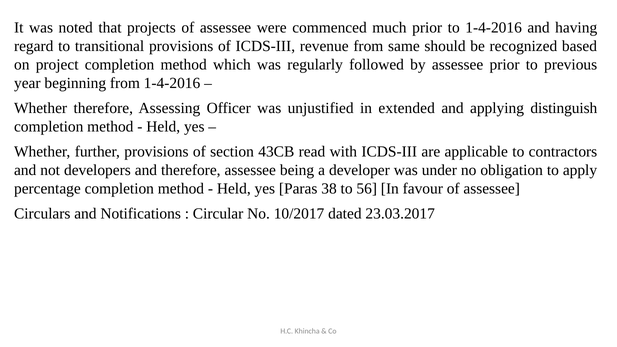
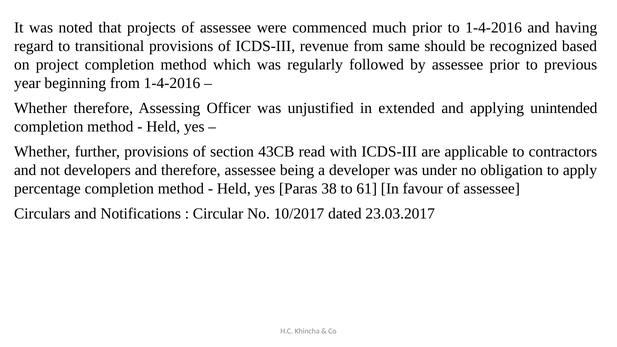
distinguish: distinguish -> unintended (564, 108)
56: 56 -> 61 (367, 189)
